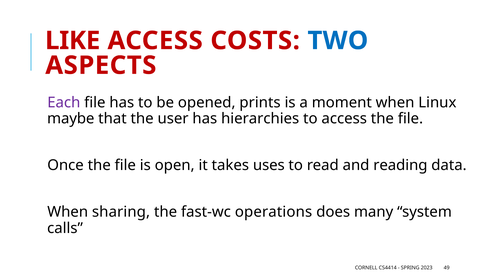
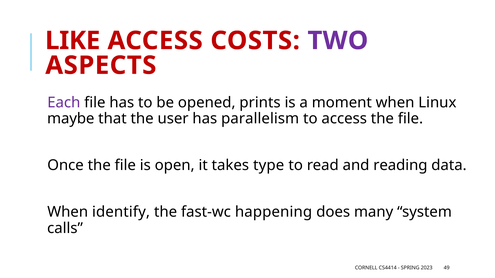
TWO colour: blue -> purple (338, 41)
hierarchies: hierarchies -> parallelism (260, 119)
uses: uses -> type (269, 166)
sharing: sharing -> identify (121, 212)
operations: operations -> happening (274, 212)
